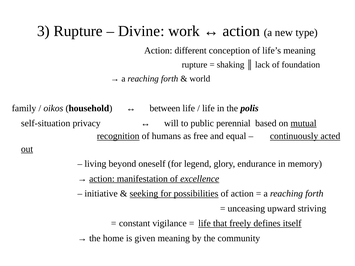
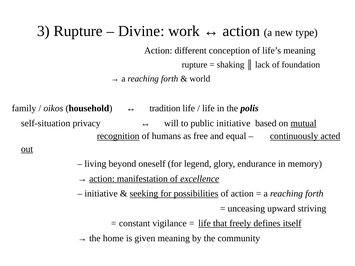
between: between -> tradition (165, 108)
public perennial: perennial -> initiative (233, 123)
